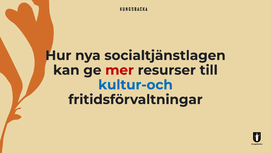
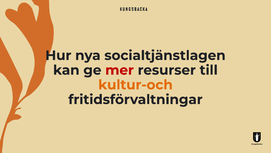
kultur-och colour: blue -> orange (135, 85)
